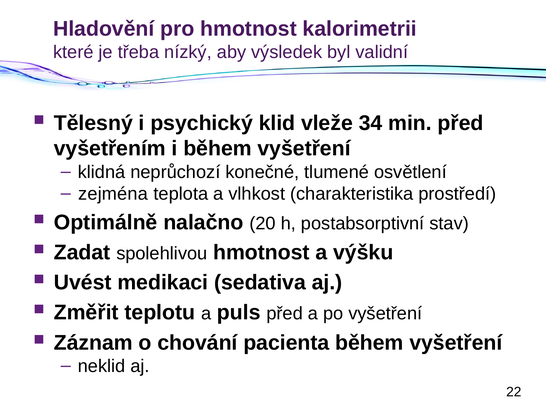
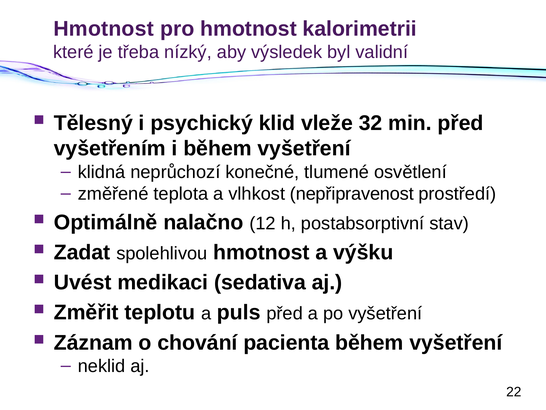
Hladovění: Hladovění -> Hmotnost (104, 29)
34: 34 -> 32 (371, 123)
zejména: zejména -> změřené (113, 194)
charakteristika: charakteristika -> nepřipravenost (352, 194)
20: 20 -> 12 (263, 223)
